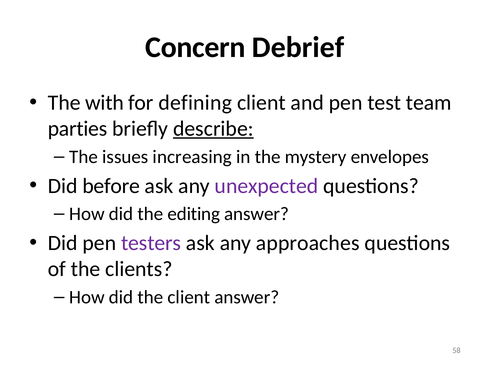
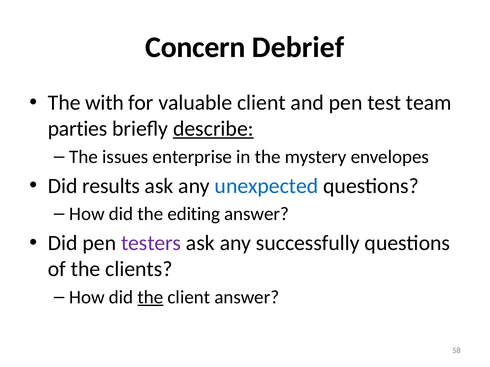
defining: defining -> valuable (195, 103)
increasing: increasing -> enterprise (192, 157)
before: before -> results (111, 186)
unexpected colour: purple -> blue (266, 186)
approaches: approaches -> successfully (308, 243)
the underline: none -> present (150, 298)
